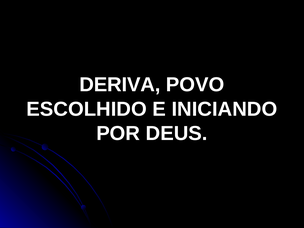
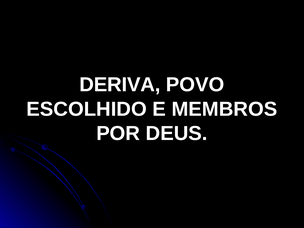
INICIANDO: INICIANDO -> MEMBROS (224, 109)
